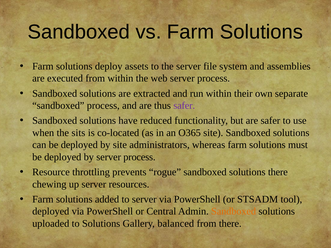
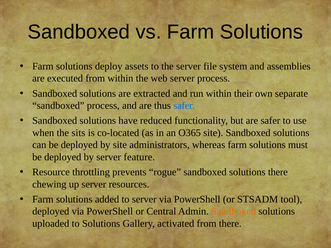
safer colour: purple -> blue (184, 106)
by server process: process -> feature (139, 157)
balanced: balanced -> activated (176, 224)
